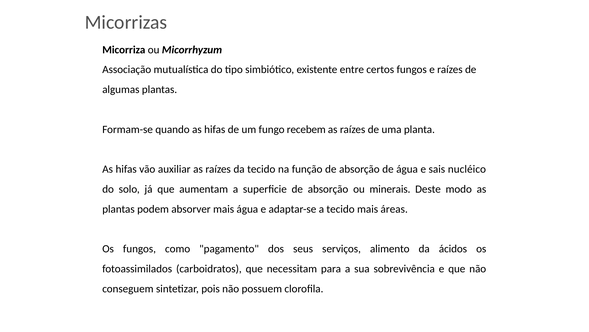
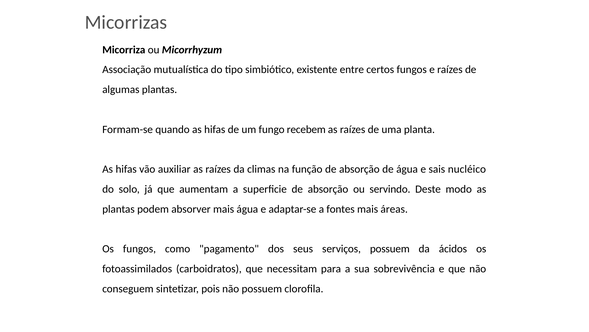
da tecido: tecido -> climas (261, 169)
minerais: minerais -> servindo (390, 189)
a tecido: tecido -> fontes (341, 209)
serviços alimento: alimento -> possuem (390, 248)
